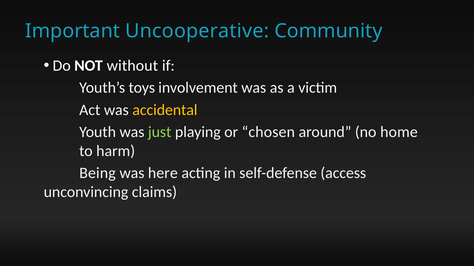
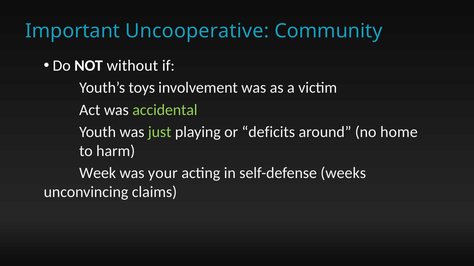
accidental colour: yellow -> light green (165, 110)
chosen: chosen -> deficits (268, 132)
Being: Being -> Week (98, 173)
here: here -> your (163, 173)
access: access -> weeks (343, 173)
